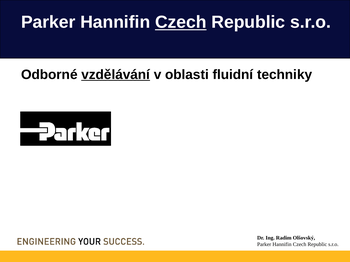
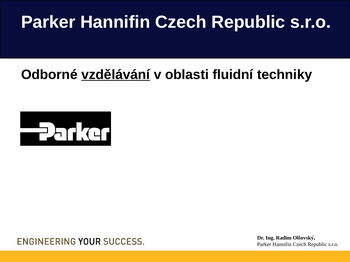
Czech underline: present -> none (181, 22)
